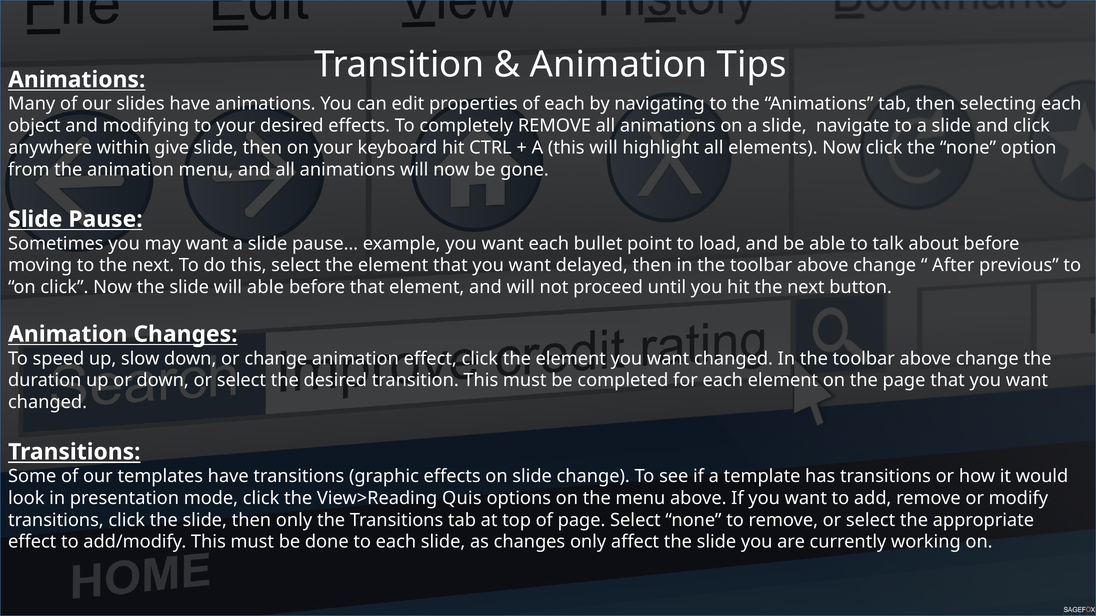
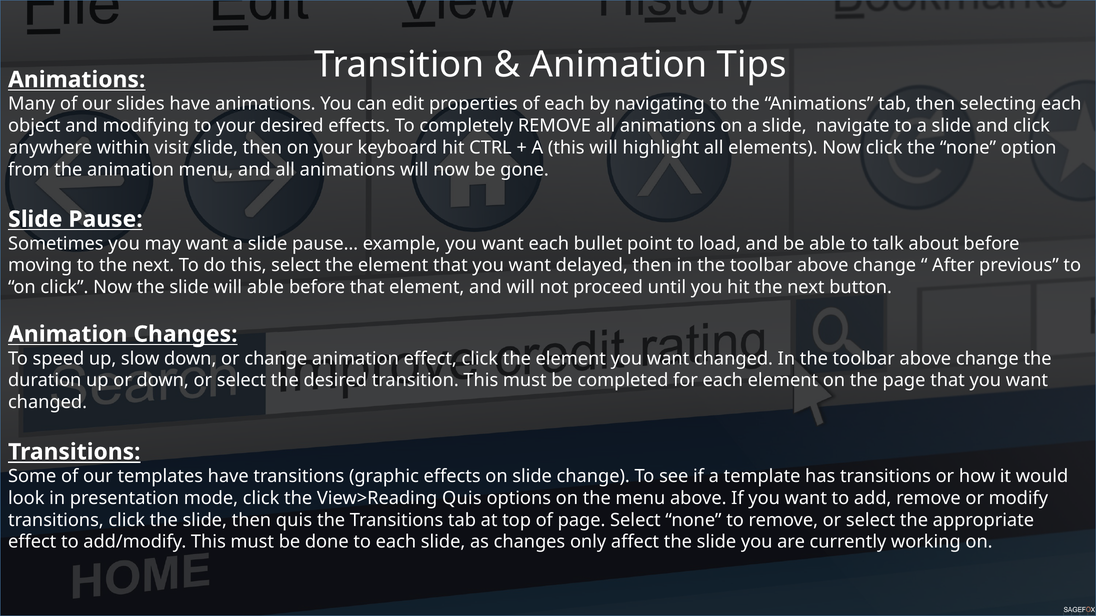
give: give -> visit (172, 148)
then only: only -> quis (294, 520)
